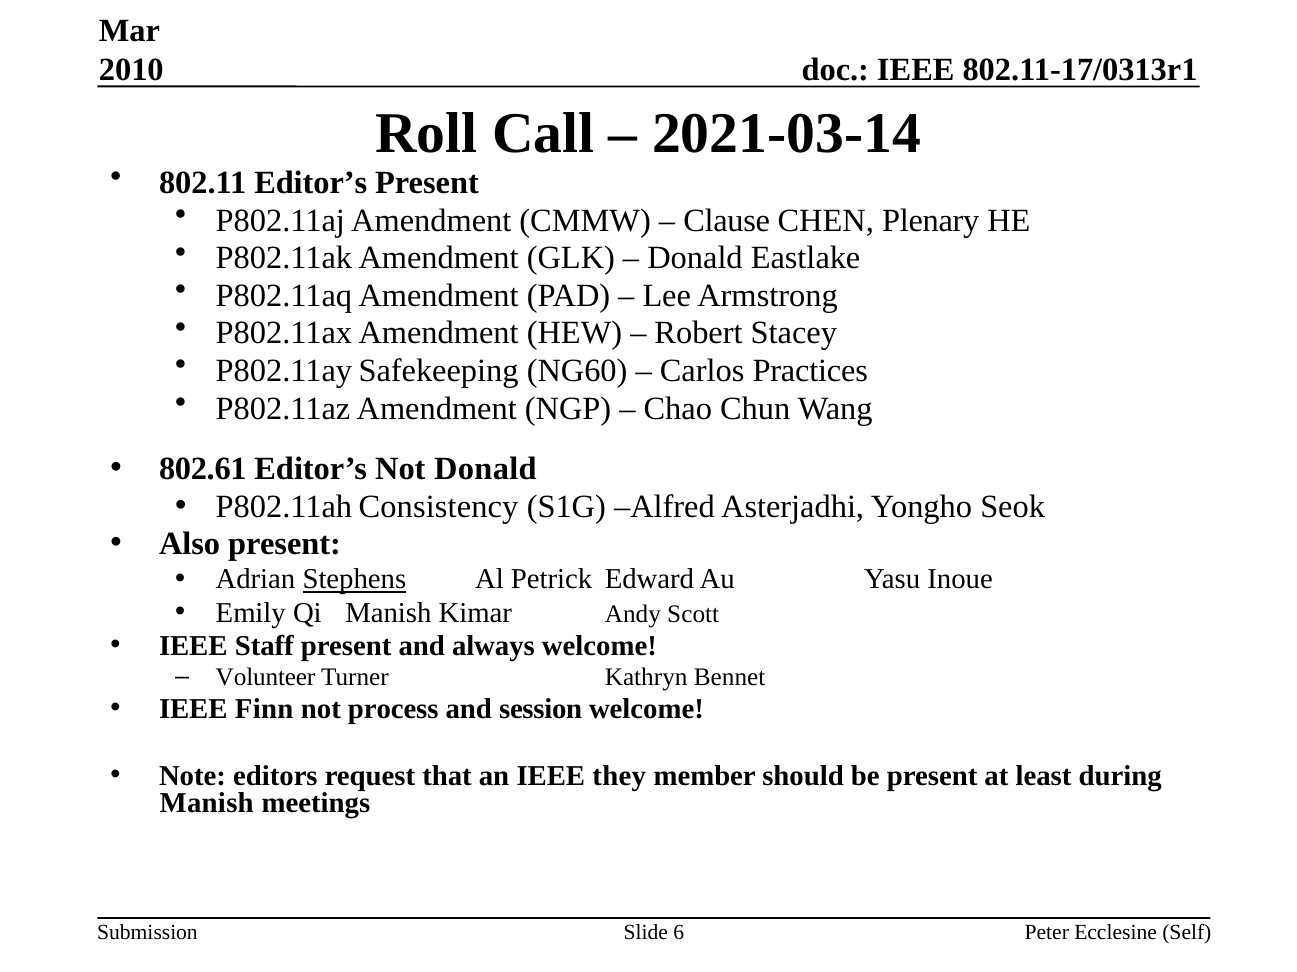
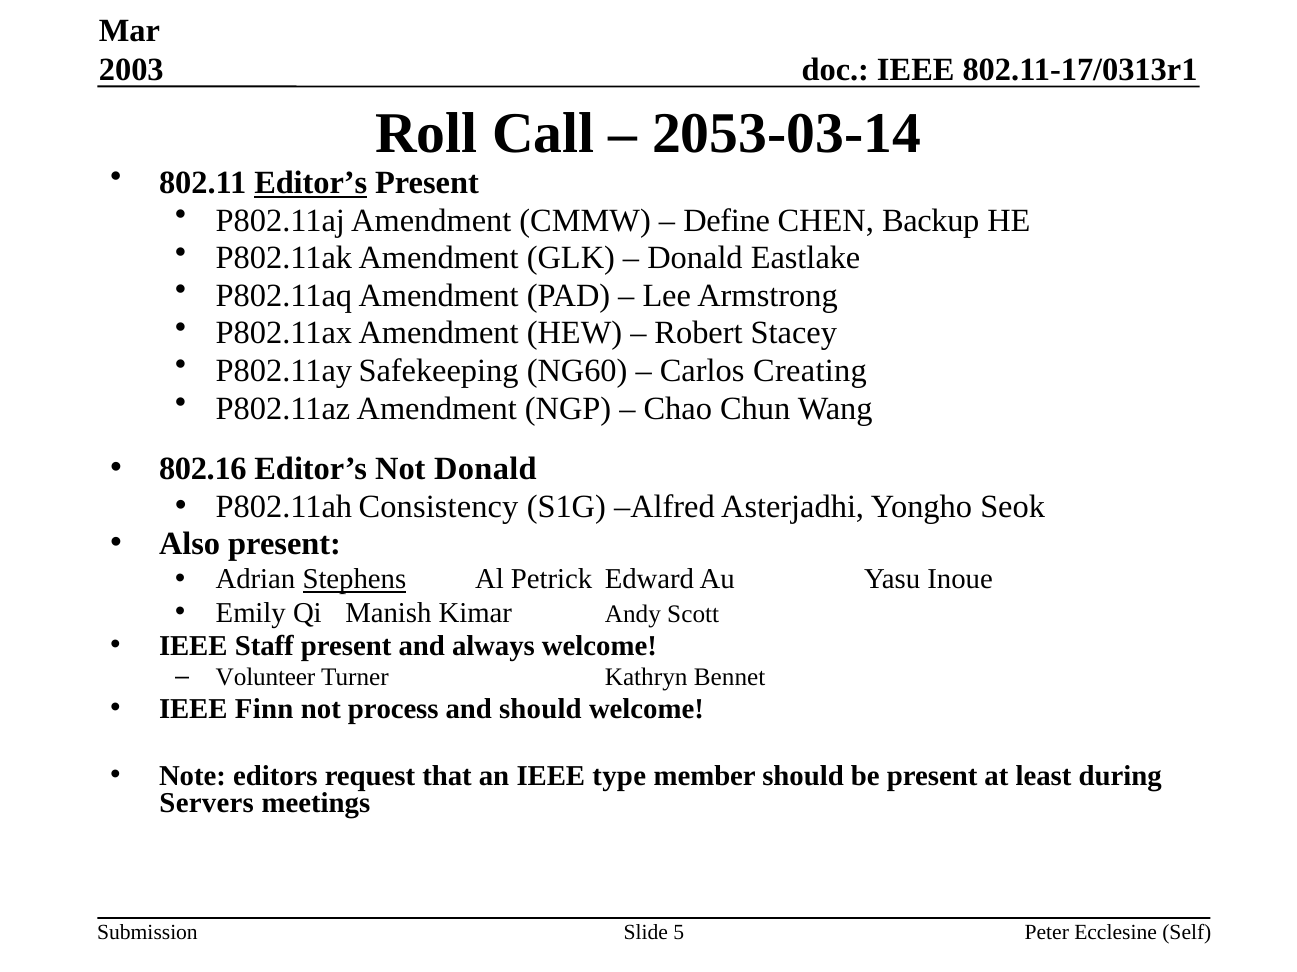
2010: 2010 -> 2003 (131, 70)
2021-03-14: 2021-03-14 -> 2053-03-14 (787, 134)
Editor’s underline: none -> present (311, 183)
Clause: Clause -> Define (727, 221)
Plenary: Plenary -> Backup (931, 221)
Practices: Practices -> Creating (810, 371)
802.61: 802.61 -> 802.16 (203, 469)
and session: session -> should (540, 709)
they: they -> type (619, 776)
Manish: Manish -> Servers (207, 804)
6: 6 -> 5 (679, 933)
